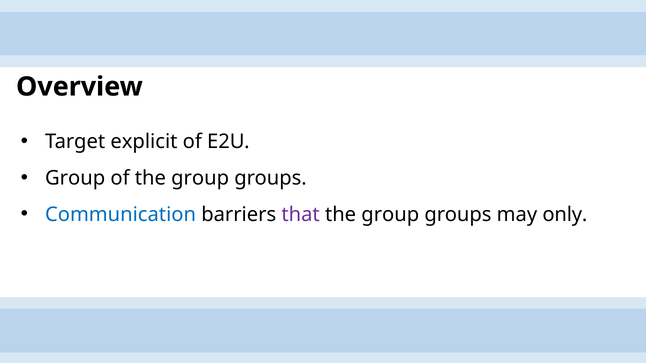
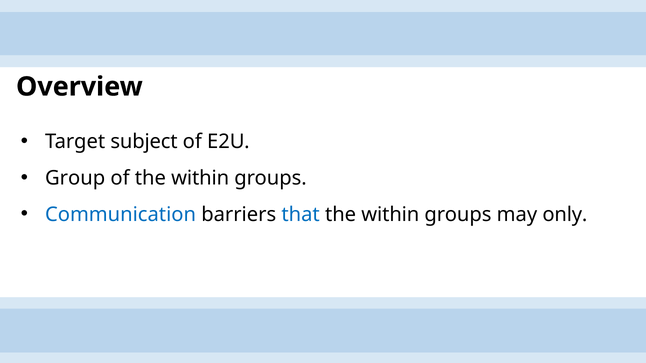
explicit: explicit -> subject (144, 142)
of the group: group -> within (200, 178)
that colour: purple -> blue (301, 215)
group: group -> within (390, 215)
